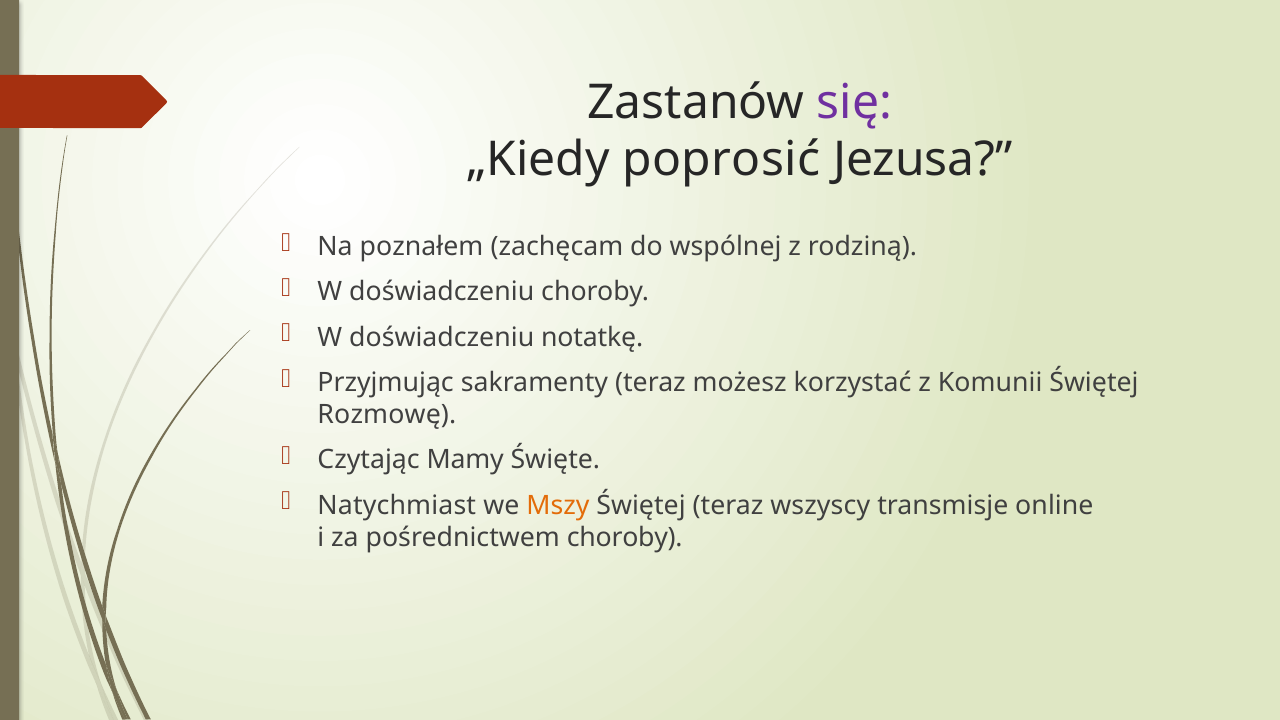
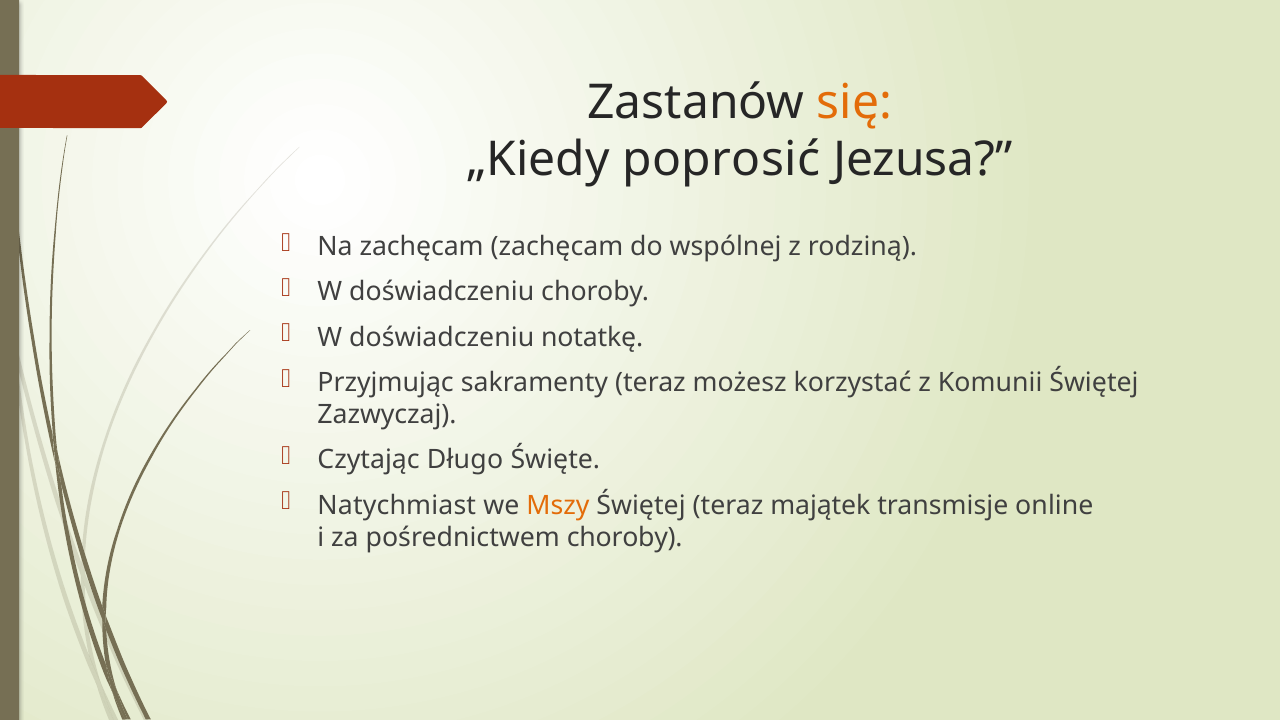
się colour: purple -> orange (855, 102)
Na poznałem: poznałem -> zachęcam (422, 247)
Rozmowę: Rozmowę -> Zazwyczaj (387, 415)
Mamy: Mamy -> Długo (465, 460)
wszyscy: wszyscy -> majątek (820, 505)
